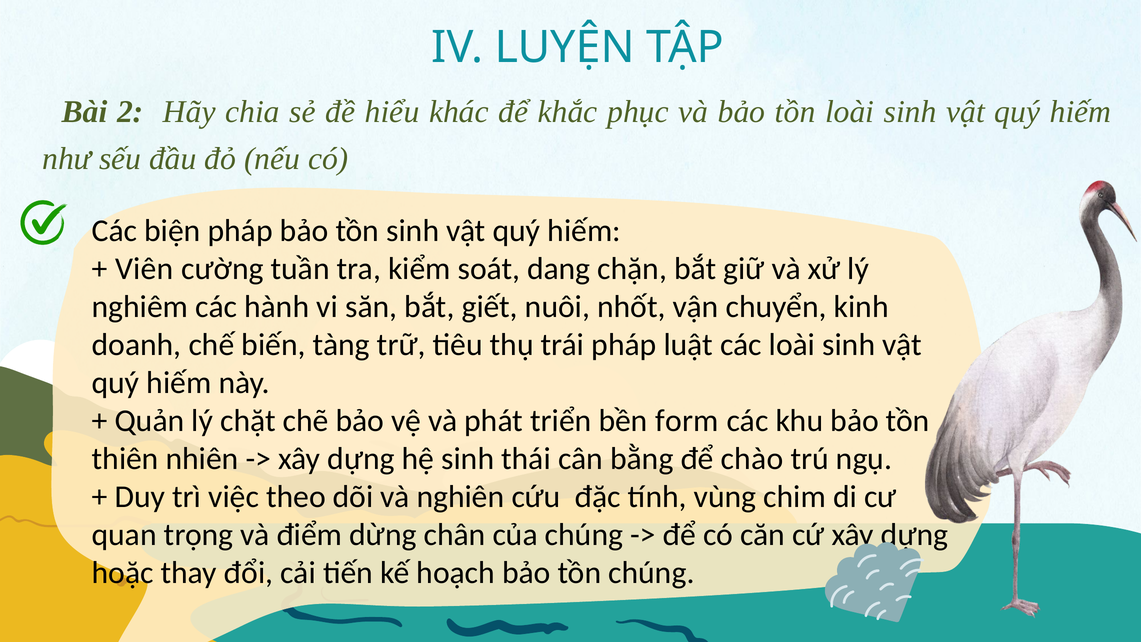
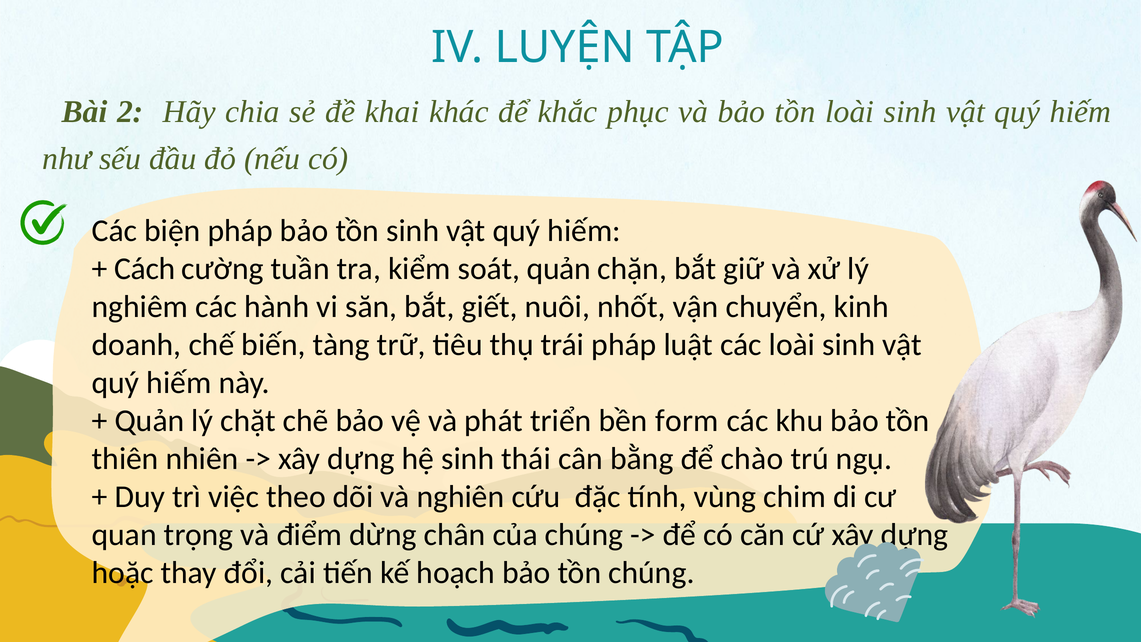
hiểu: hiểu -> khai (392, 112)
Viên: Viên -> Cách (145, 269)
soát dang: dang -> quản (559, 269)
